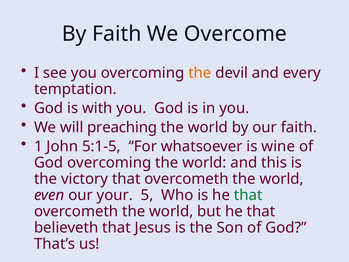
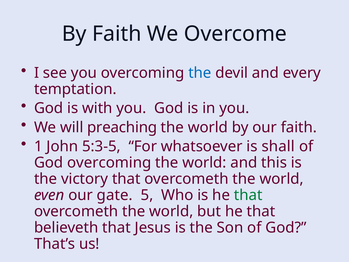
the colour: orange -> blue (200, 73)
5:1-5: 5:1-5 -> 5:3-5 (101, 146)
wine: wine -> shall (278, 146)
your: your -> gate (115, 195)
